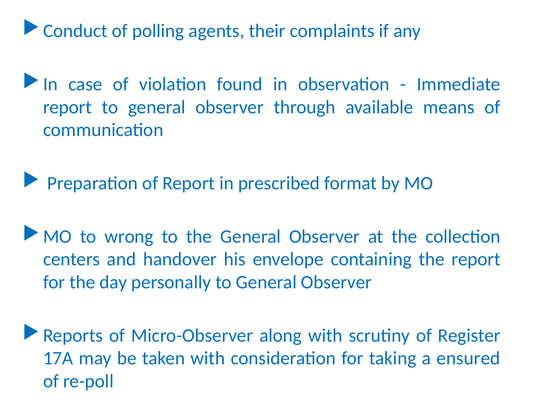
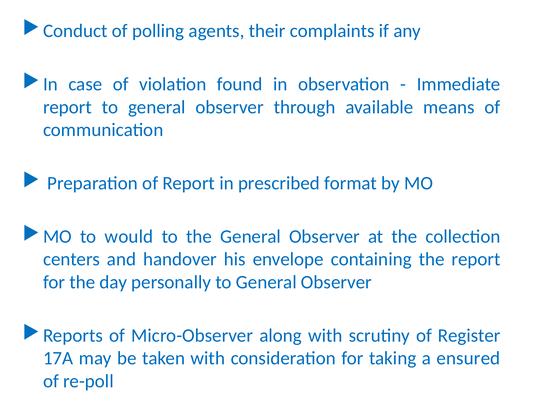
wrong: wrong -> would (129, 236)
